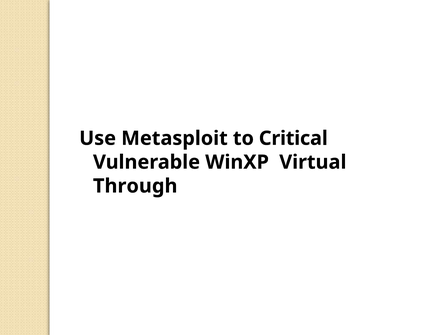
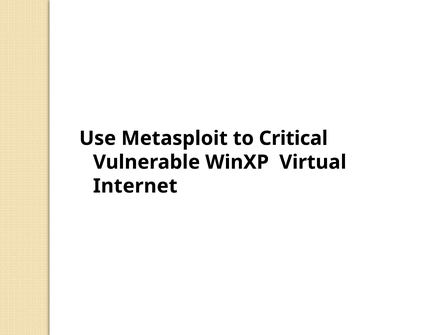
Through: Through -> Internet (135, 186)
